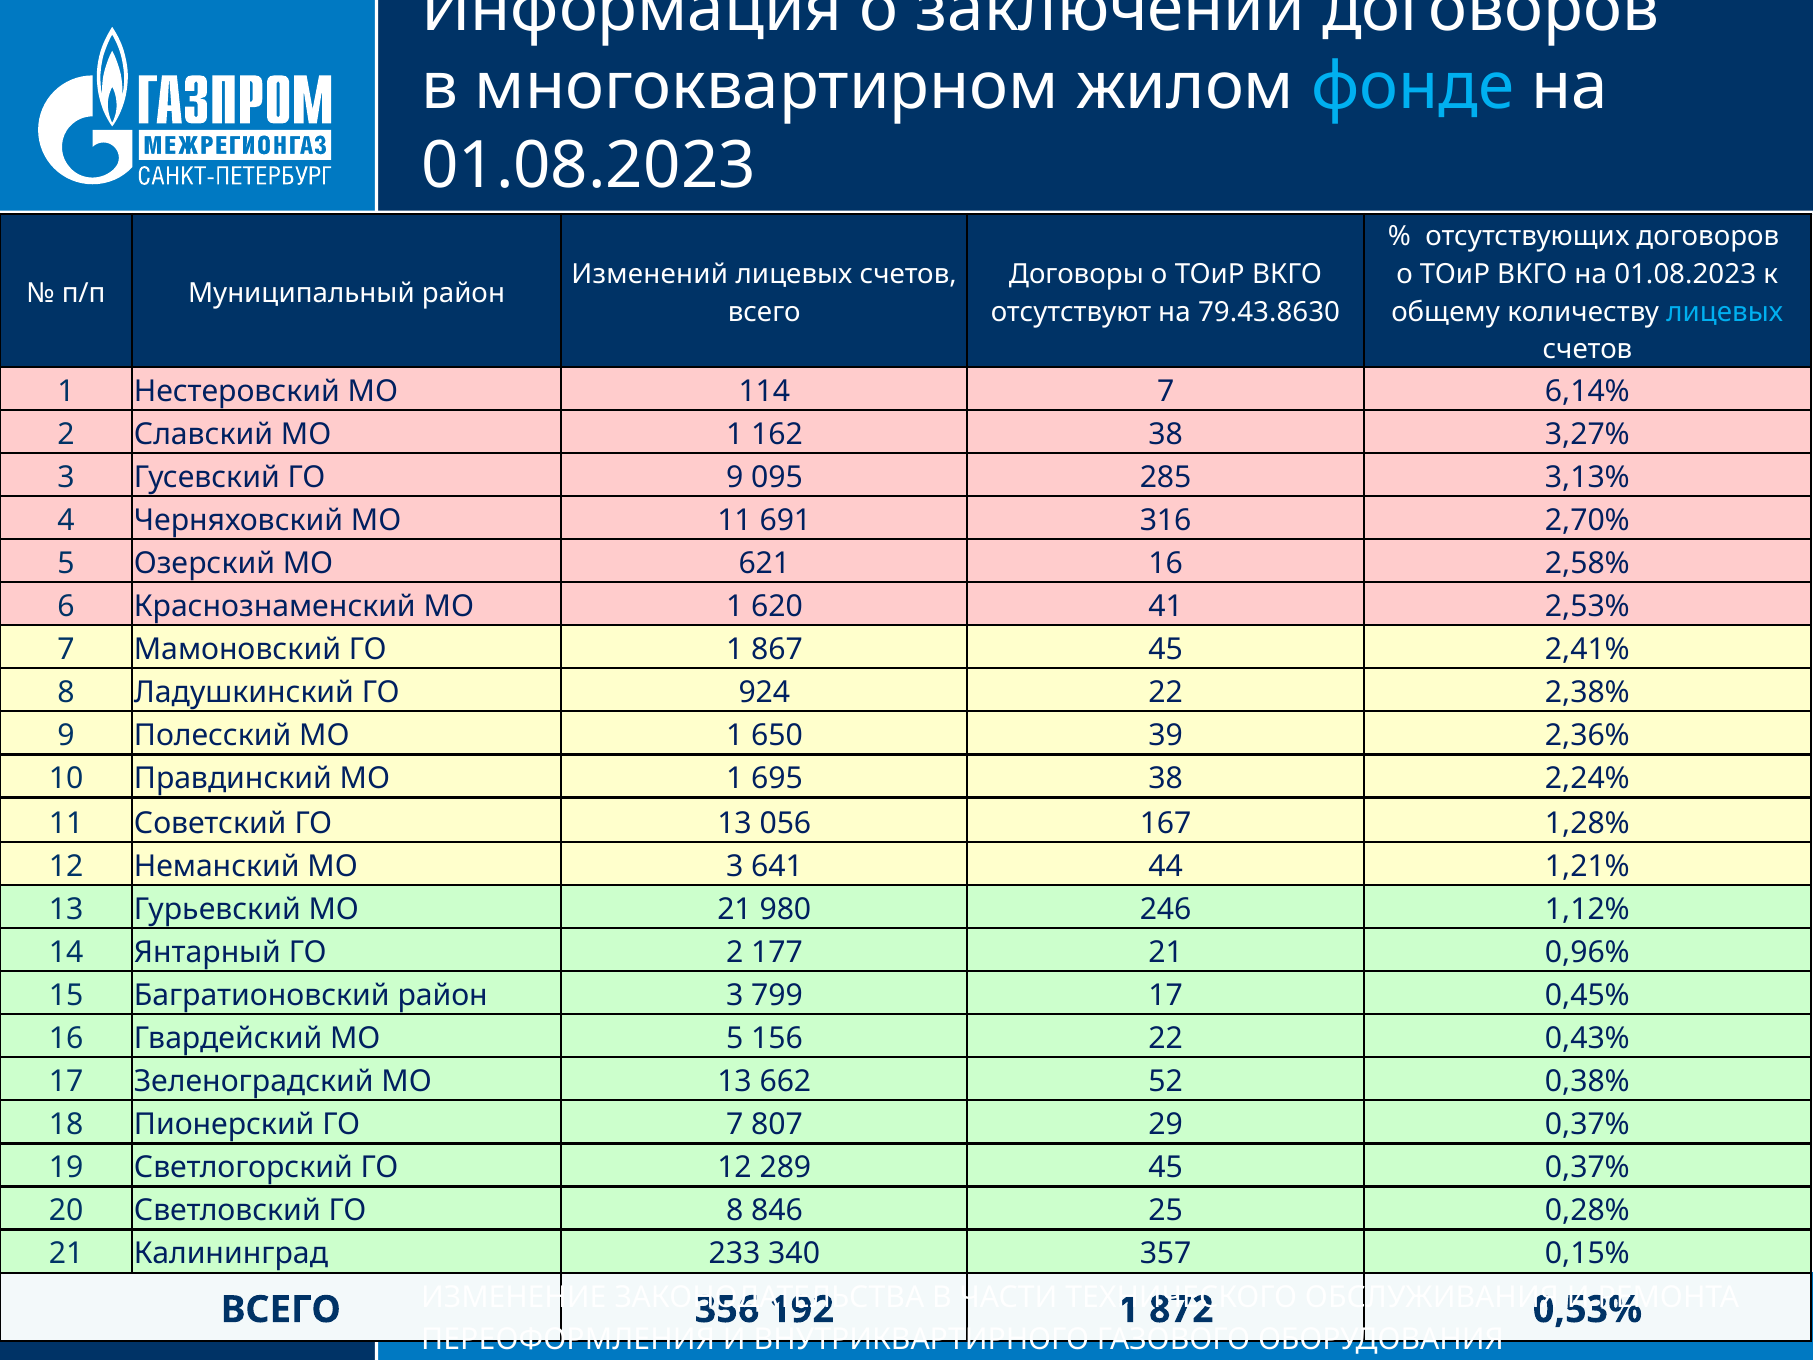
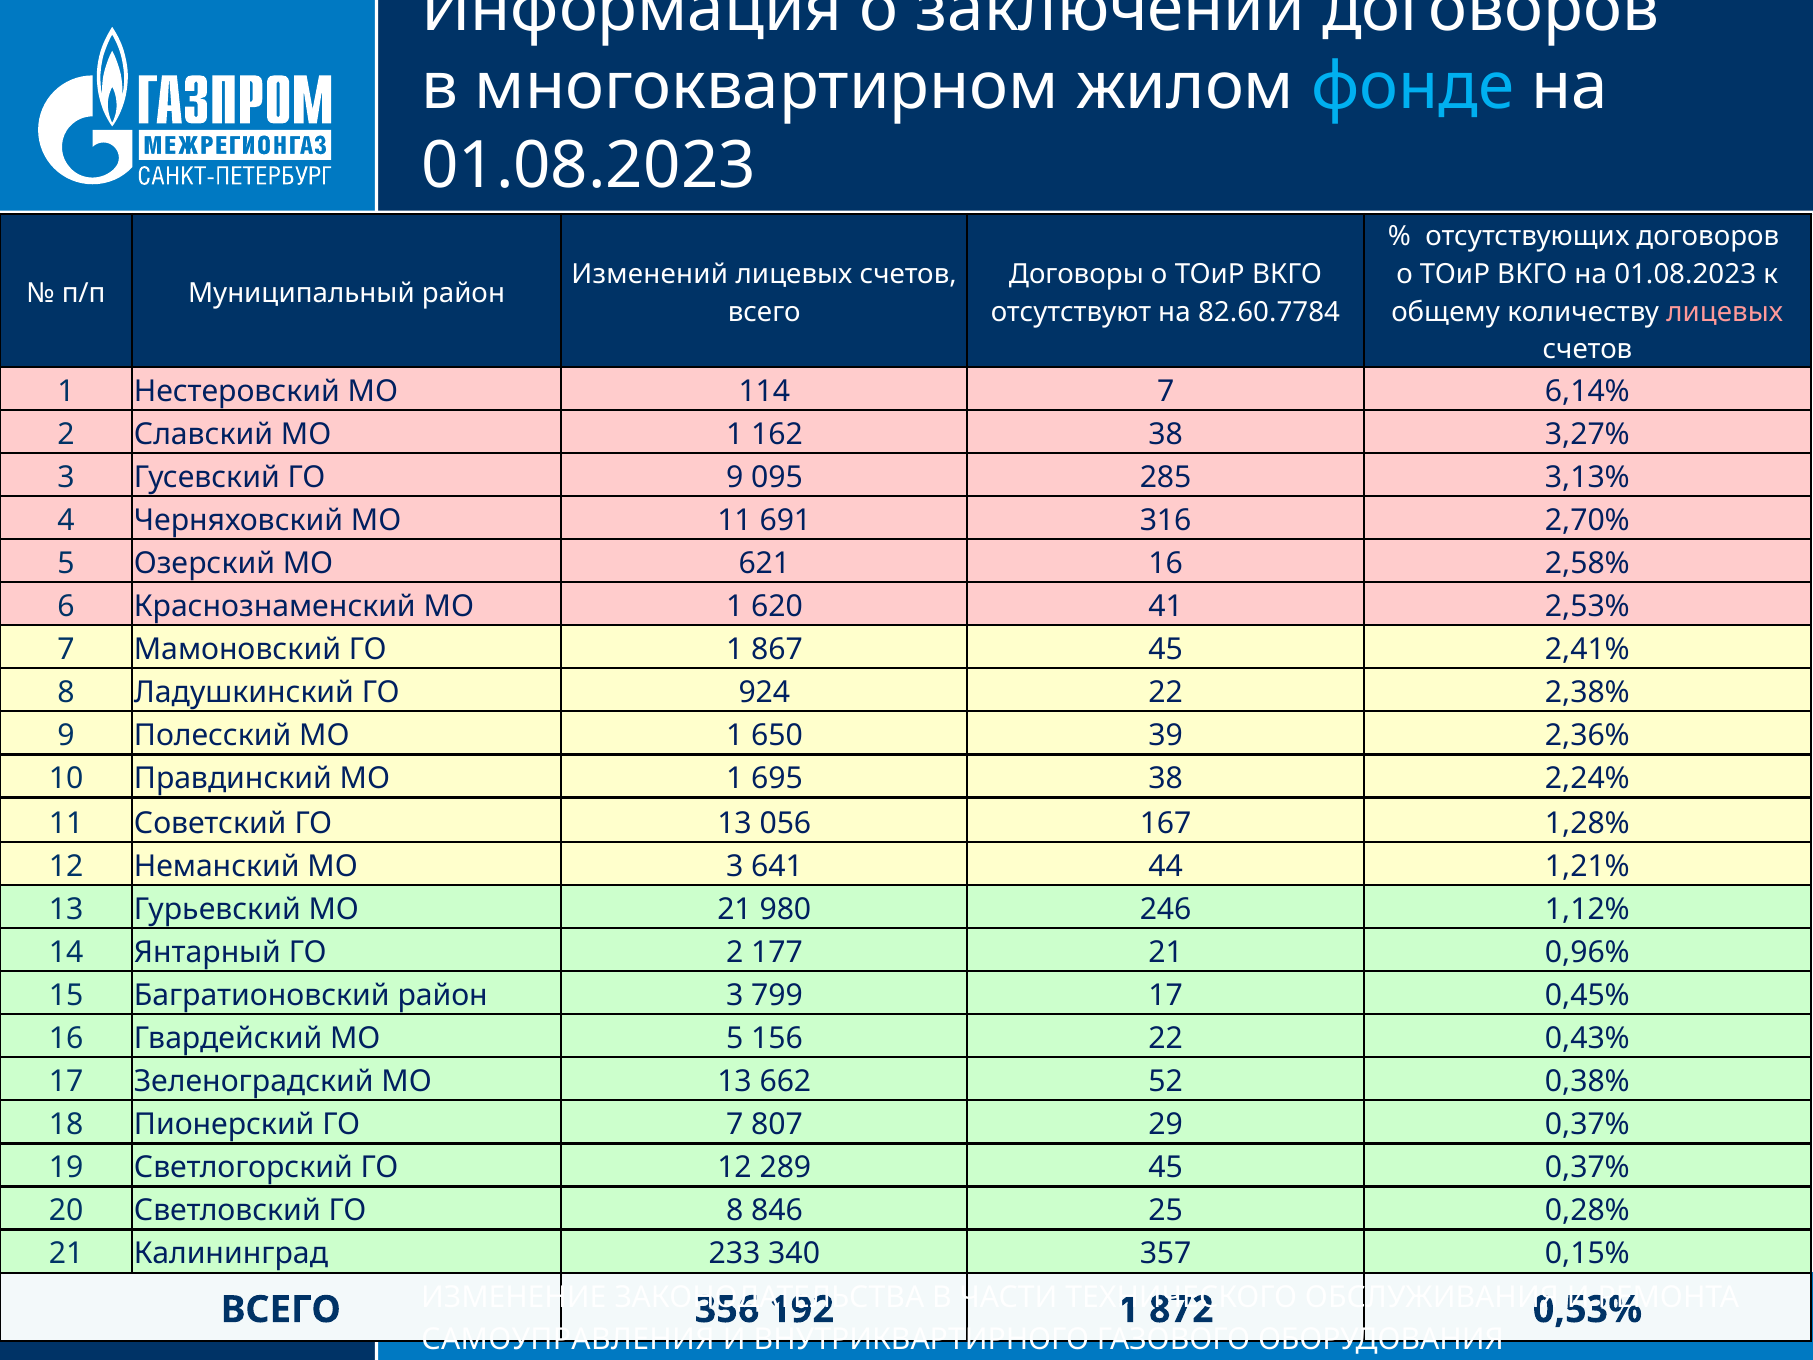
79.43.8630: 79.43.8630 -> 82.60.7784 (1269, 312)
лицевых colour: light blue -> pink (1725, 312)
ПЕРЕОФОРМЛЕНИЯ: ПЕРЕОФОРМЛЕНИЯ -> САМОУПРАВЛЕНИЯ (568, 1340)
